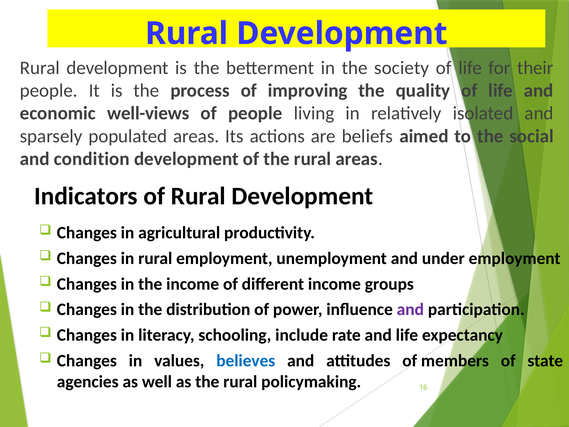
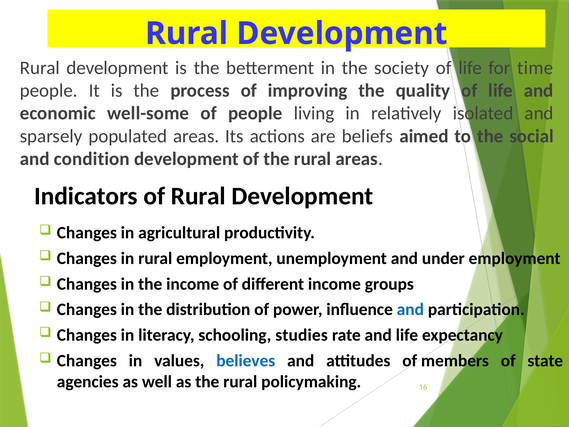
their: their -> time (535, 68)
well-views: well-views -> well-some (148, 113)
and colour: purple -> blue (410, 309)
include: include -> studies (302, 335)
